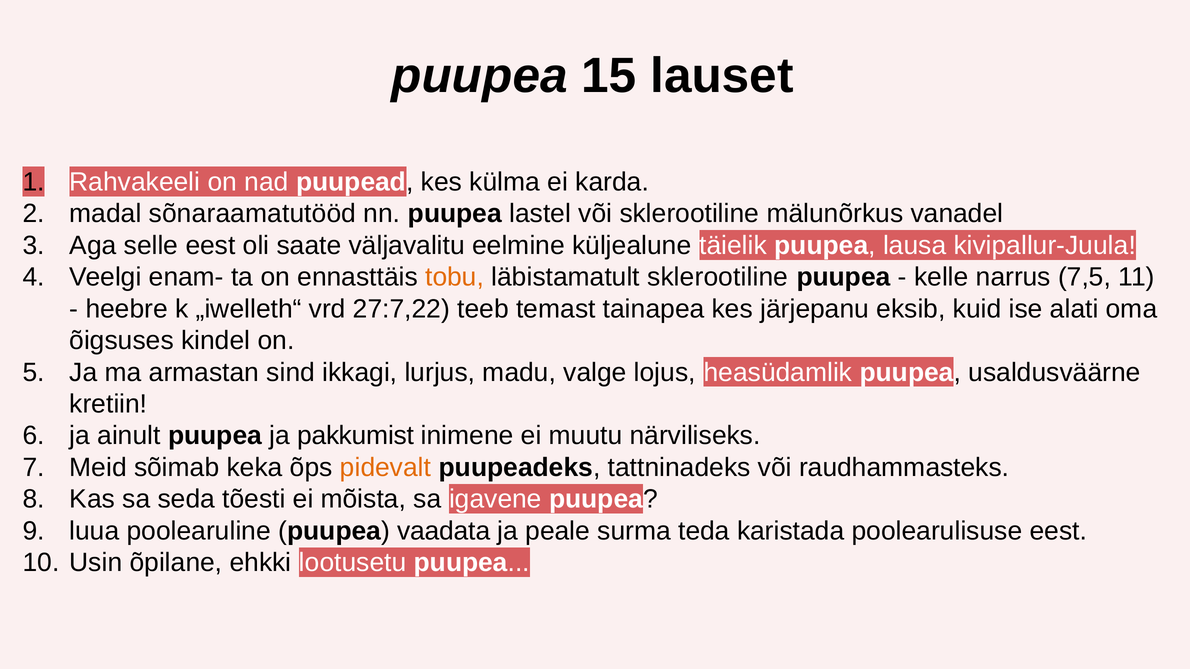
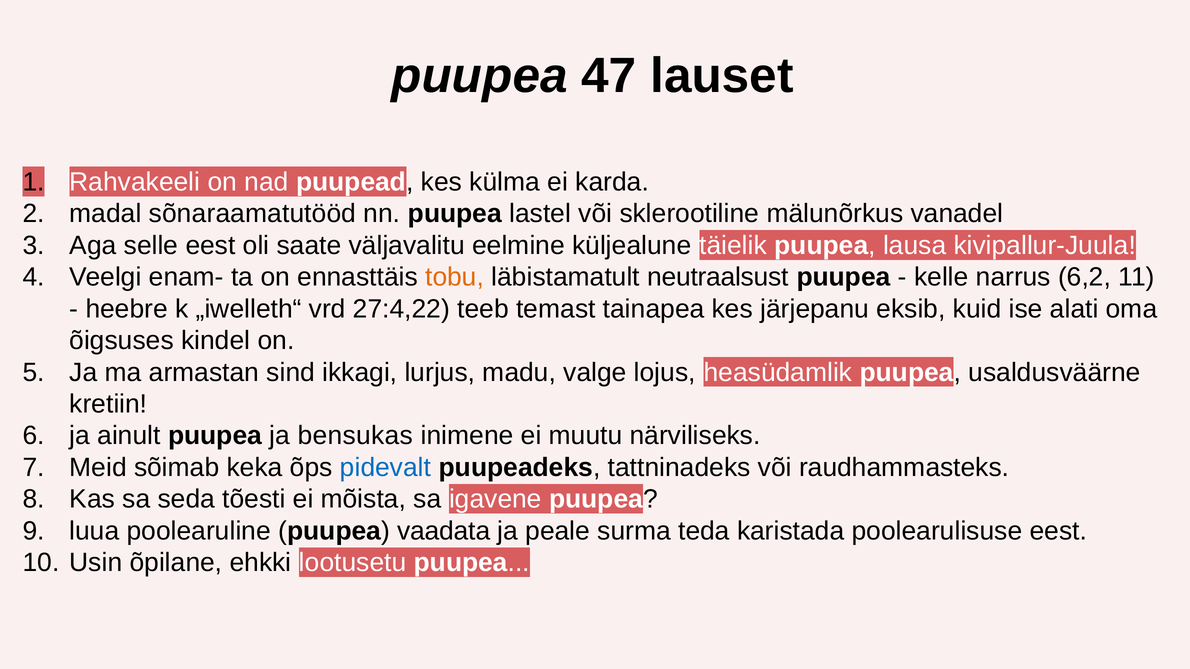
15: 15 -> 47 (609, 76)
läbistamatult sklerootiline: sklerootiline -> neutraalsust (718, 277)
7,5: 7,5 -> 6,2 (1085, 277)
27:7,22: 27:7,22 -> 27:4,22 (401, 309)
pakkumist: pakkumist -> bensukas (355, 436)
pidevalt colour: orange -> blue (386, 468)
